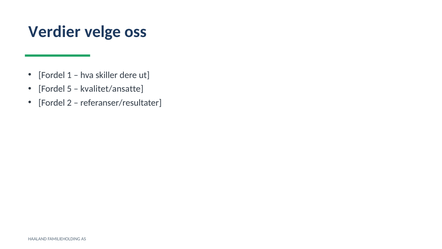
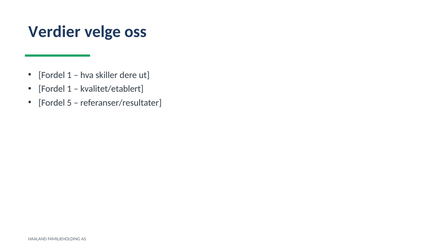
5: 5 -> 1 (69, 89)
kvalitet/ansatte: kvalitet/ansatte -> kvalitet/etablert (112, 89)
2: 2 -> 5 (69, 103)
